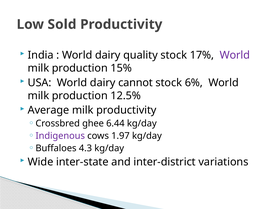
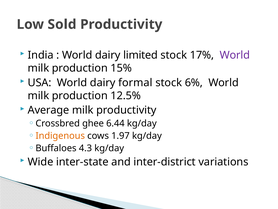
quality: quality -> limited (141, 55)
cannot: cannot -> formal (135, 82)
Indigenous colour: purple -> orange (60, 136)
